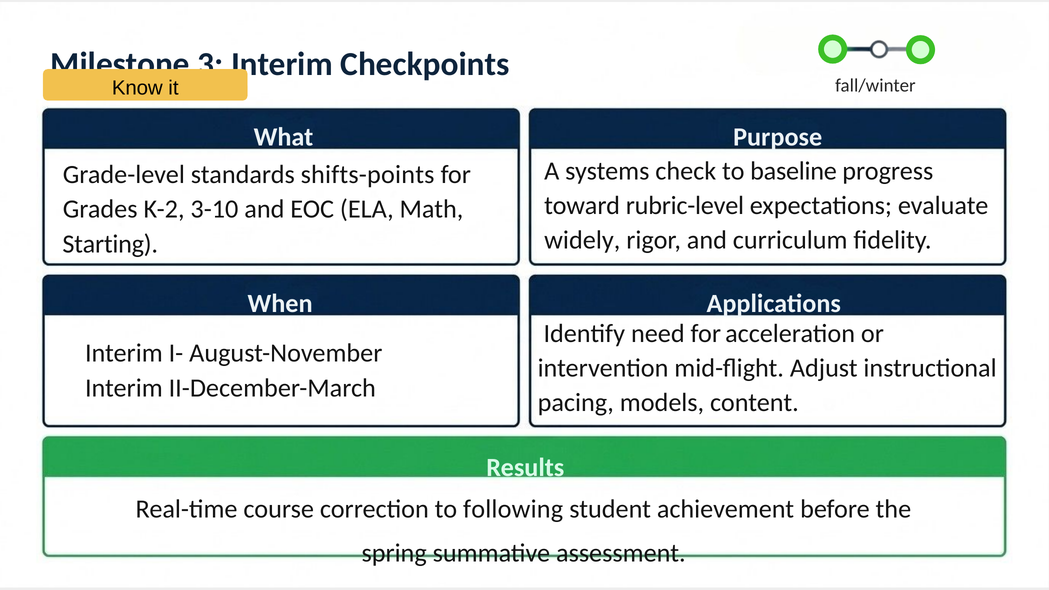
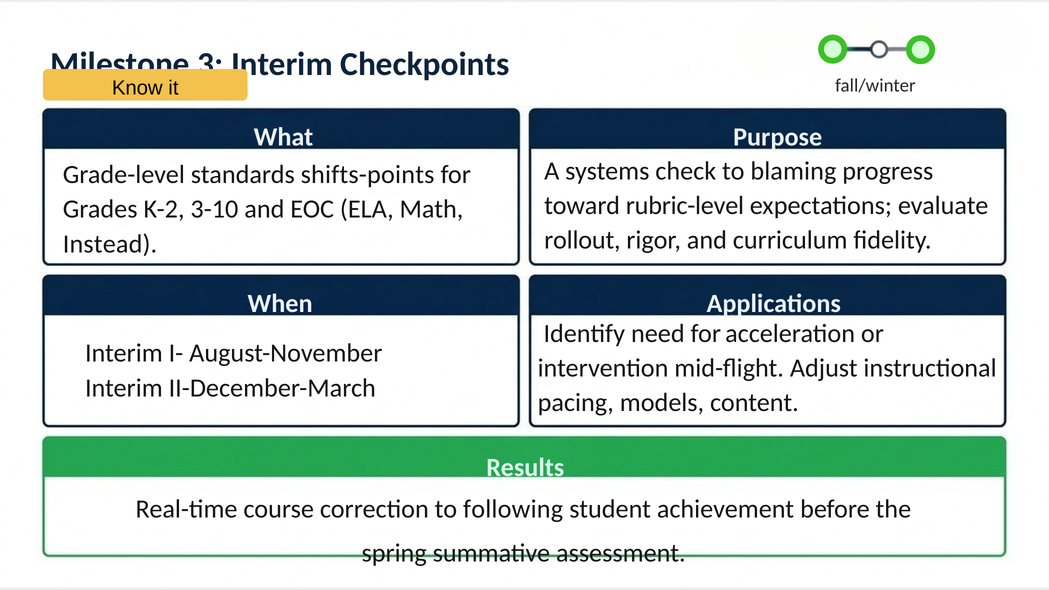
baseline: baseline -> blaming (793, 171)
widely: widely -> rollout (582, 240)
Starting: Starting -> Instead (110, 244)
